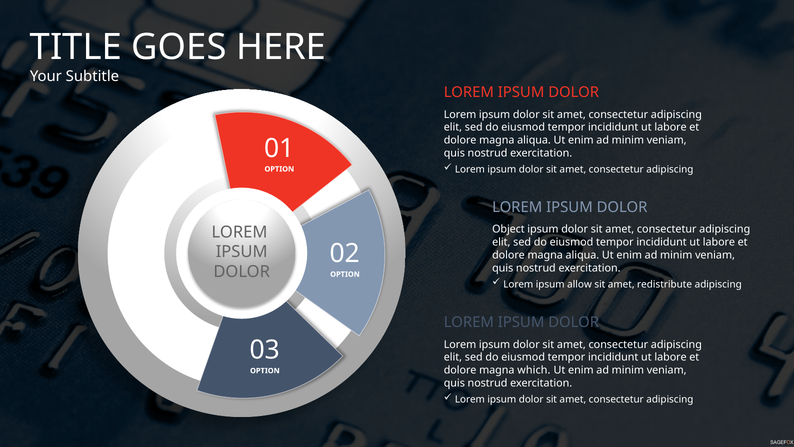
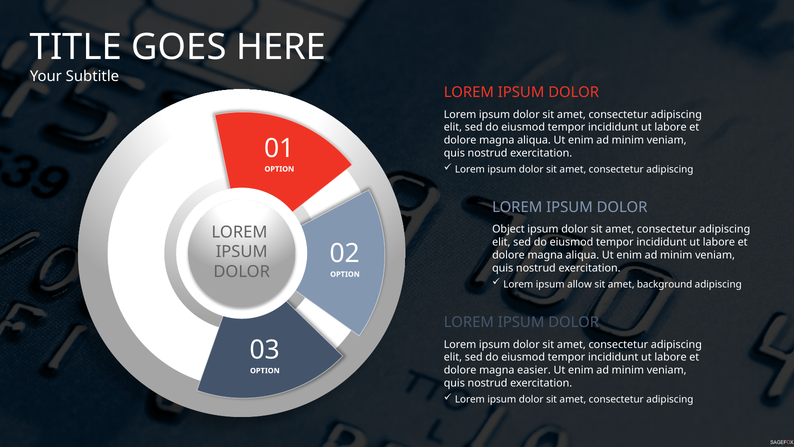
redistribute: redistribute -> background (665, 284)
which: which -> easier (534, 370)
